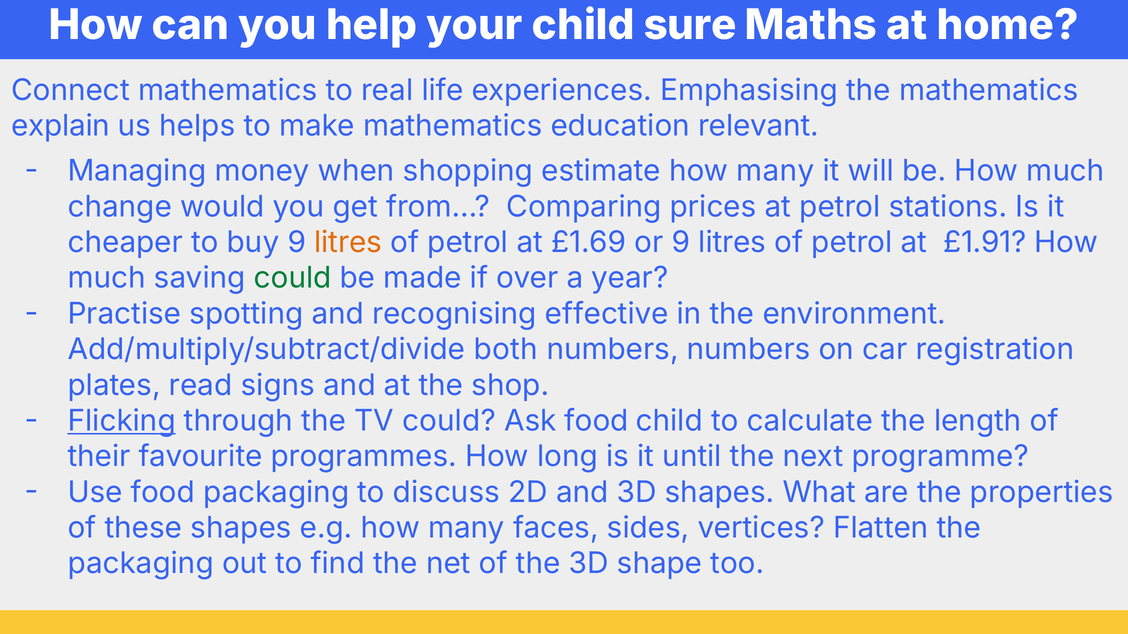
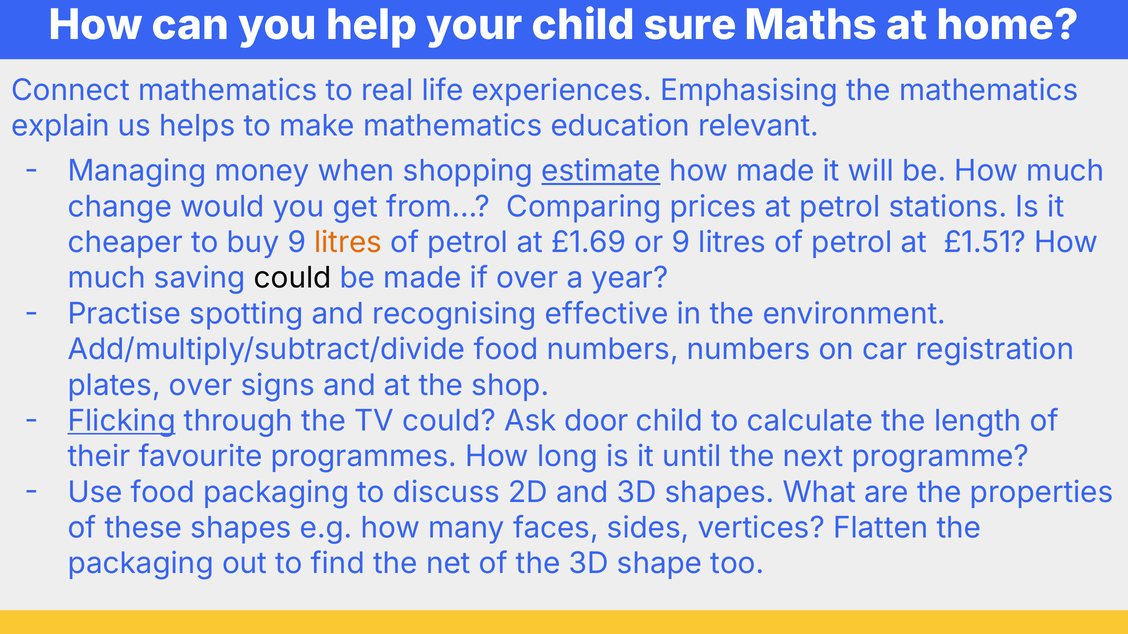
estimate underline: none -> present (601, 171)
many: many -> made (776, 171)
£1.91: £1.91 -> £1.51 (985, 243)
could colour: green -> black (293, 278)
Add/multiply/subtract/divide both: both -> food (506, 350)
plates read: read -> over (201, 386)
Ask food: food -> door (596, 421)
